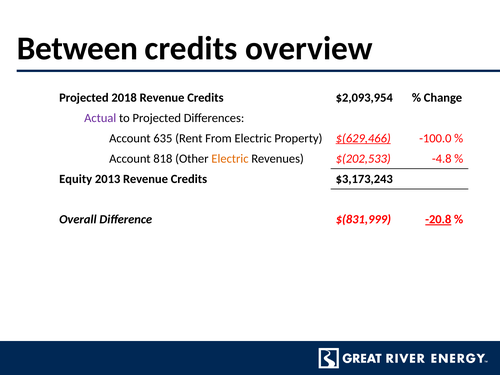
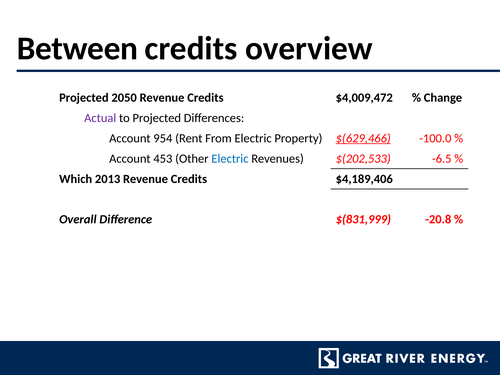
2018: 2018 -> 2050 (124, 98)
$2,093,954: $2,093,954 -> $4,009,472 (364, 98)
635: 635 -> 954 (163, 138)
818: 818 -> 453 (163, 159)
Electric colour: orange -> blue (230, 159)
-4.8: -4.8 -> -6.5 (442, 159)
Equity: Equity -> Which (76, 179)
$3,173,243: $3,173,243 -> $4,189,406 (364, 179)
-20.8 underline: present -> none (438, 219)
